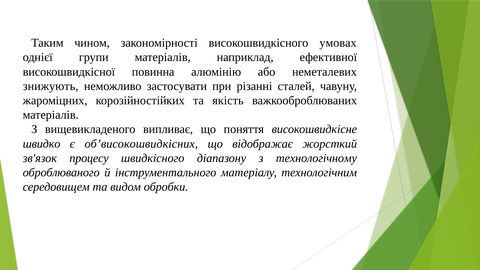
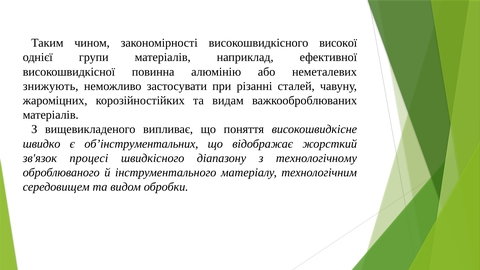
умовах: умовах -> високої (338, 43)
якість: якість -> видам (228, 101)
об’високошвидкісних: об’високошвидкісних -> об’інструментальних (141, 144)
процесу: процесу -> процесі (89, 158)
